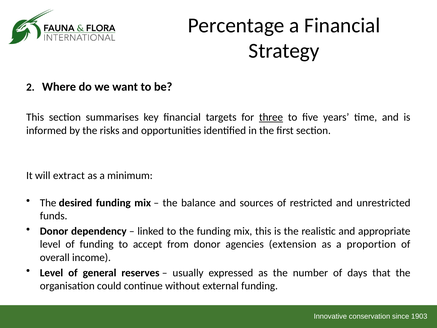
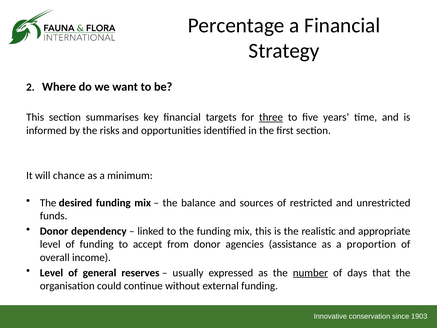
extract: extract -> chance (69, 175)
extension: extension -> assistance (293, 244)
number underline: none -> present (310, 273)
